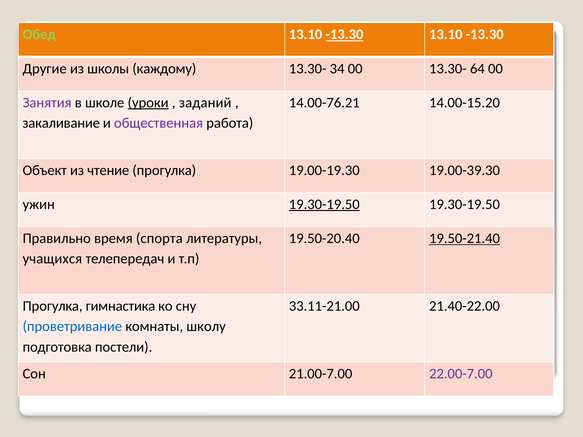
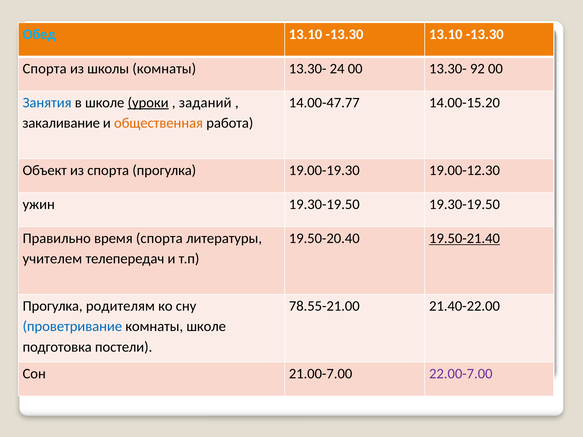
Обед colour: light green -> light blue (39, 35)
-13.30 underline: present -> none (345, 35)
Другие: Другие -> Спорта (45, 69)
школы каждому: каждому -> комнаты (164, 69)
34: 34 -> 24 (337, 69)
64: 64 -> 92 (477, 69)
Занятия colour: purple -> blue (47, 103)
14.00-76.21: 14.00-76.21 -> 14.00-47.77 (324, 103)
общественная colour: purple -> orange (159, 123)
из чтение: чтение -> спорта (108, 170)
19.00-39.30: 19.00-39.30 -> 19.00-12.30 (465, 170)
19.30-19.50 underline: present -> none (324, 204)
учащихся: учащихся -> учителем (52, 259)
гимнастика: гимнастика -> родителям (120, 306)
33.11-21.00: 33.11-21.00 -> 78.55-21.00 (324, 306)
комнаты школу: школу -> школе (206, 327)
